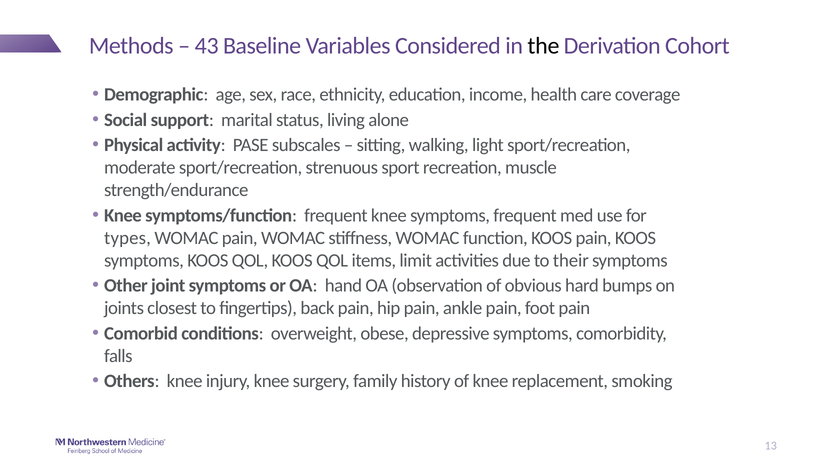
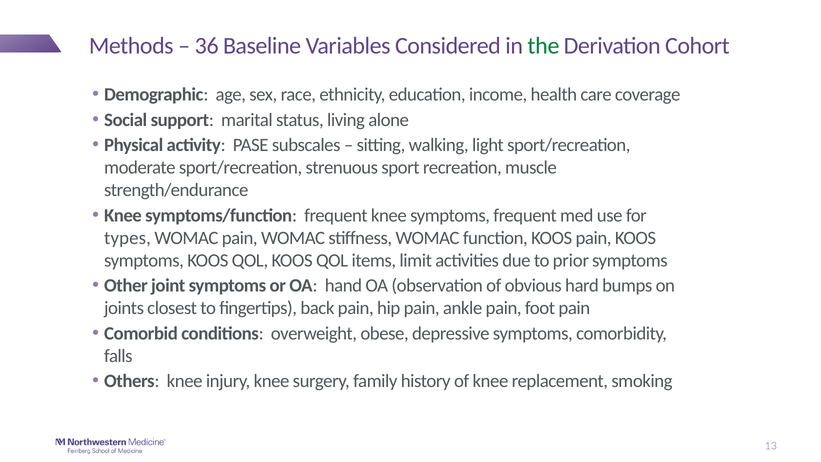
43: 43 -> 36 (207, 46)
the colour: black -> green (543, 46)
their: their -> prior (571, 260)
